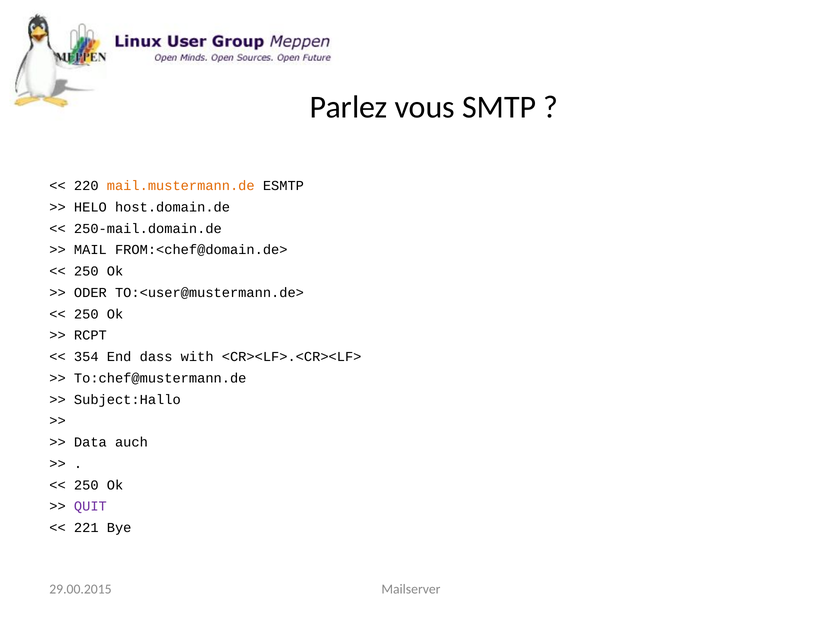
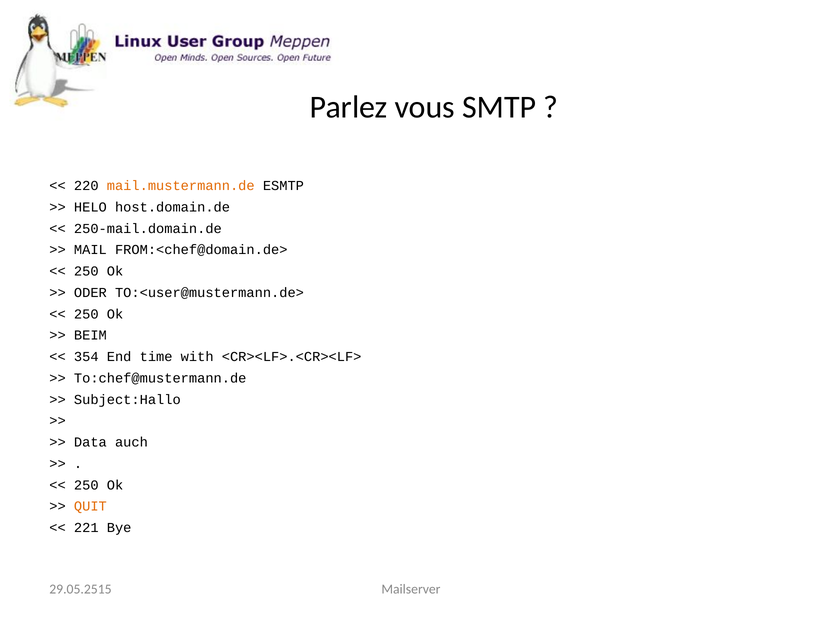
RCPT: RCPT -> BEIM (90, 335)
dass: dass -> time (156, 356)
QUIT colour: purple -> orange (90, 506)
29.00.2015: 29.00.2015 -> 29.05.2515 (80, 589)
